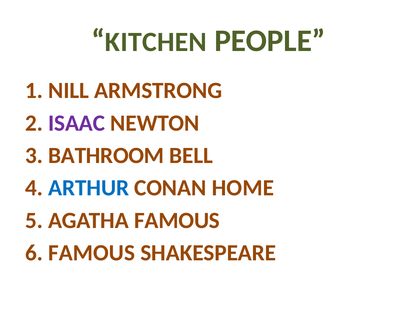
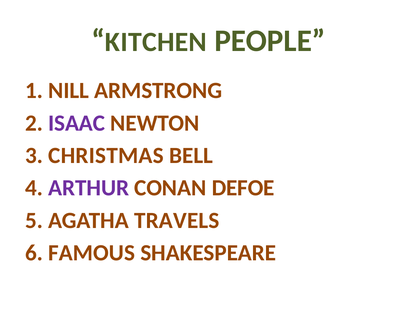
BATHROOM: BATHROOM -> CHRISTMAS (106, 155)
ARTHUR colour: blue -> purple (89, 188)
HOME: HOME -> DEFOE (243, 188)
AGATHA FAMOUS: FAMOUS -> TRAVELS (177, 220)
